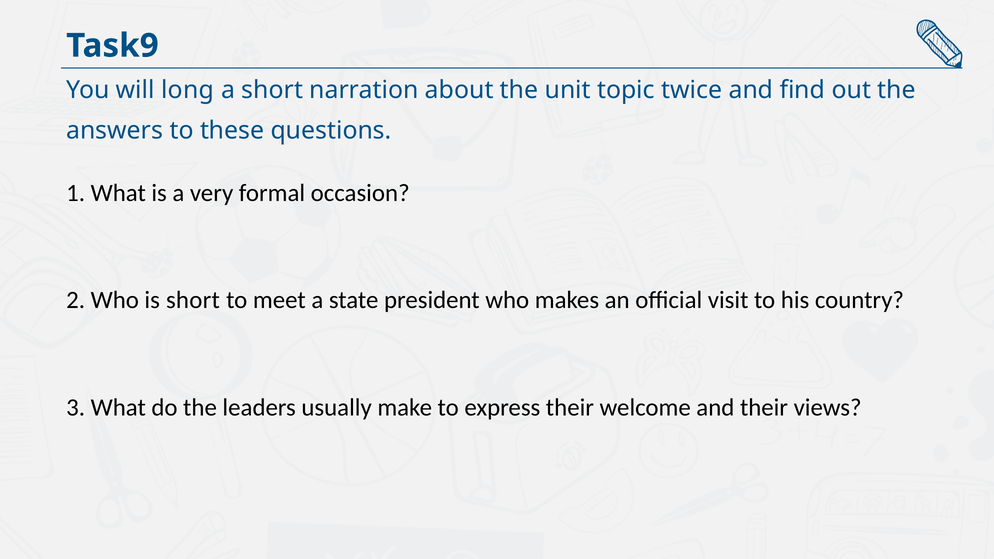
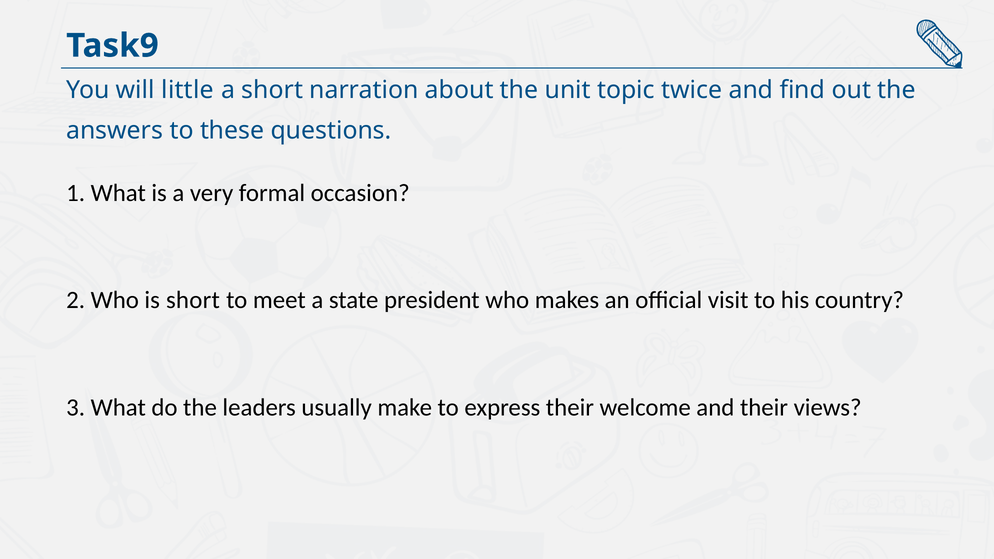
long: long -> little (188, 90)
